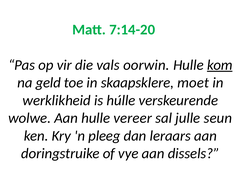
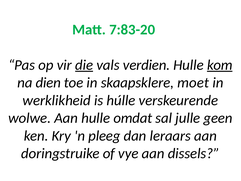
7:14-20: 7:14-20 -> 7:83-20 (132, 30)
die underline: none -> present (84, 65)
oorwin: oorwin -> verdien (146, 65)
geld: geld -> dien (48, 83)
vereer: vereer -> omdat (133, 118)
seun: seun -> geen (218, 118)
